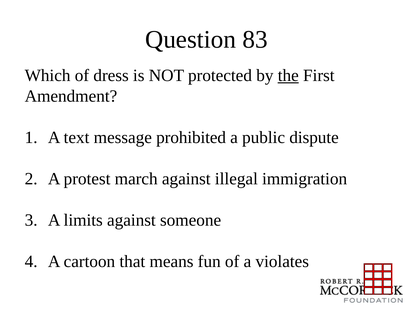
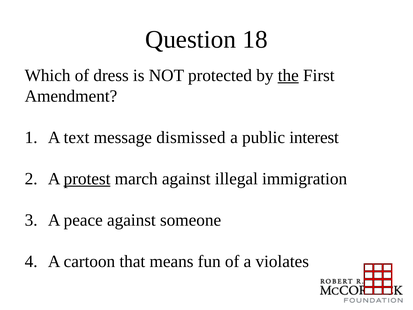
83: 83 -> 18 (255, 40)
prohibited: prohibited -> dismissed (191, 137)
dispute: dispute -> interest (314, 137)
protest underline: none -> present (87, 179)
limits: limits -> peace (83, 220)
